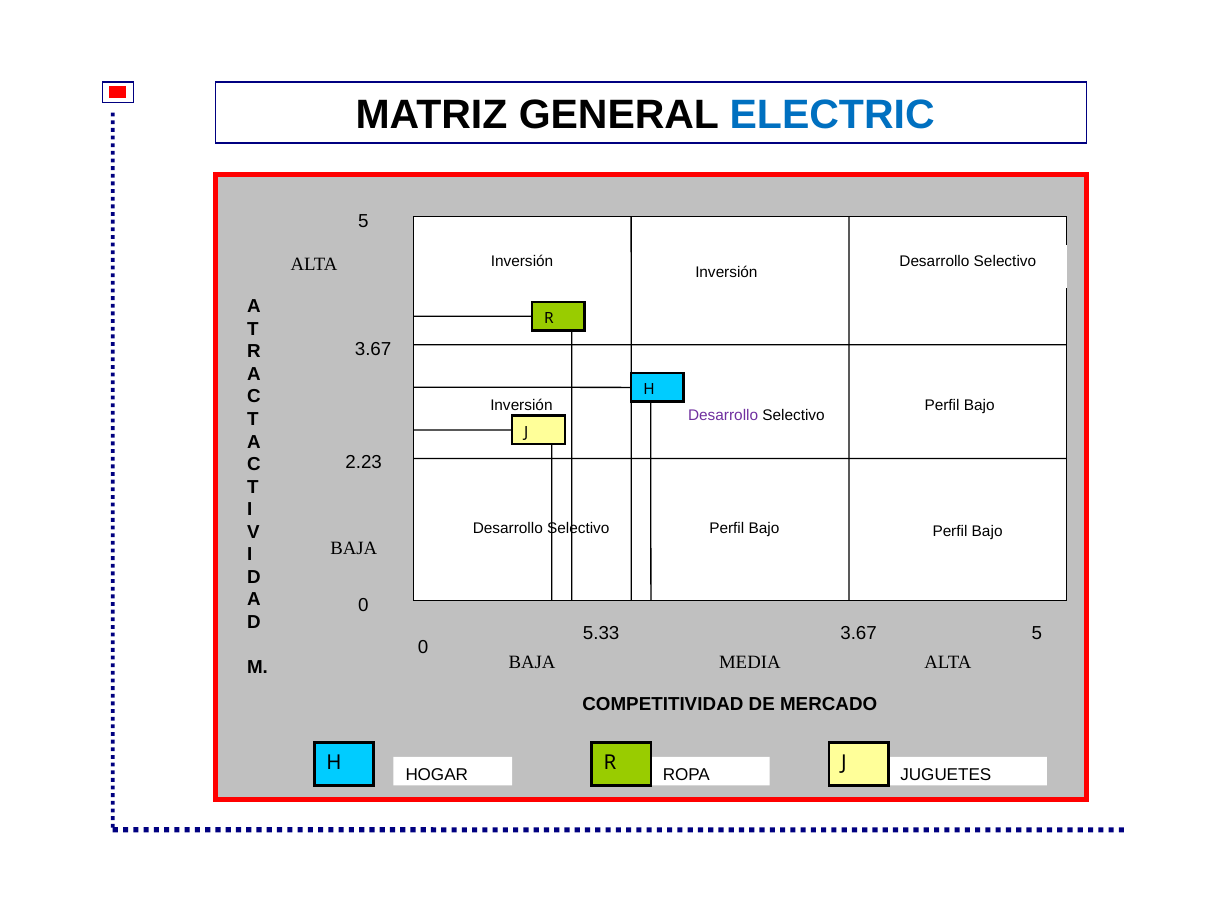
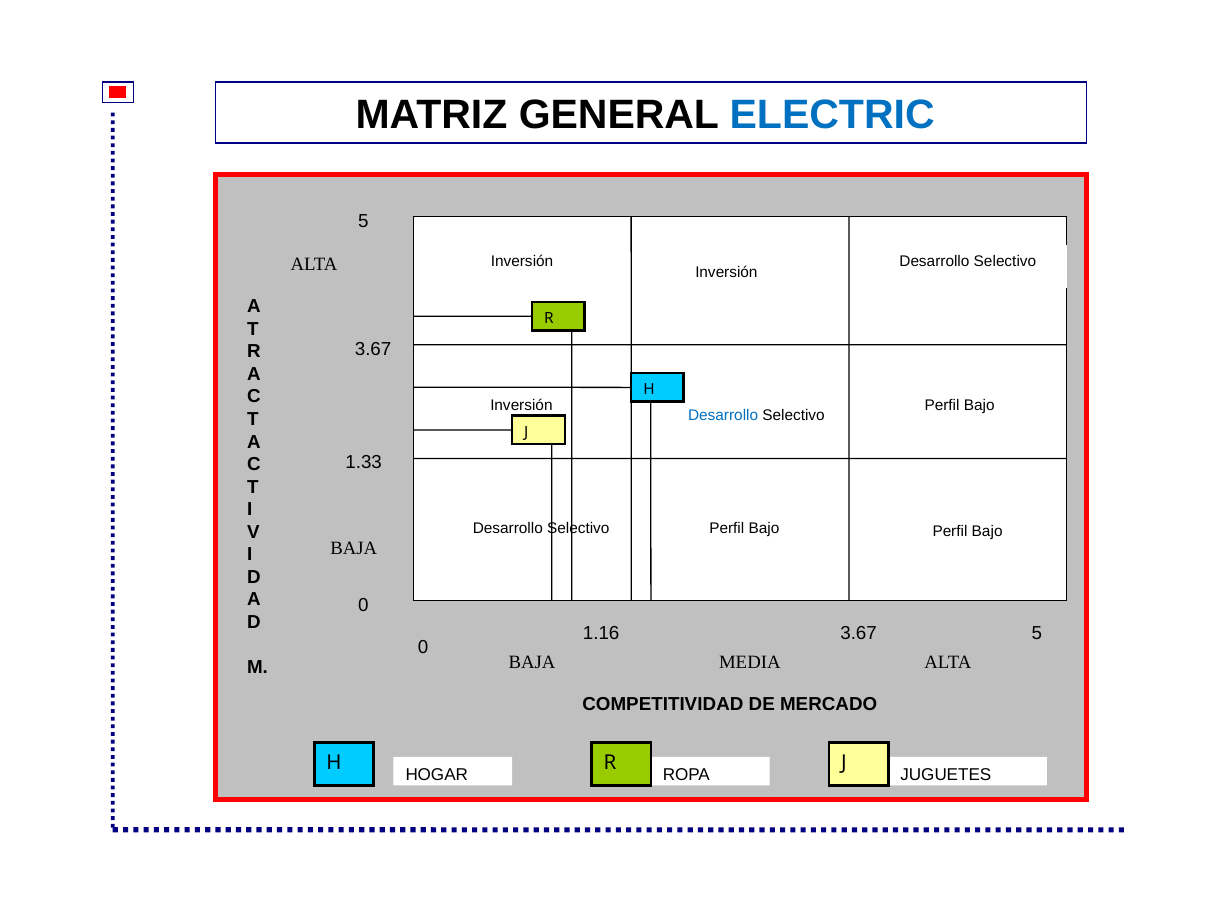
Desarrollo colour: purple -> blue (723, 416)
2.23: 2.23 -> 1.33 (364, 463)
5.33: 5.33 -> 1.16 (601, 634)
